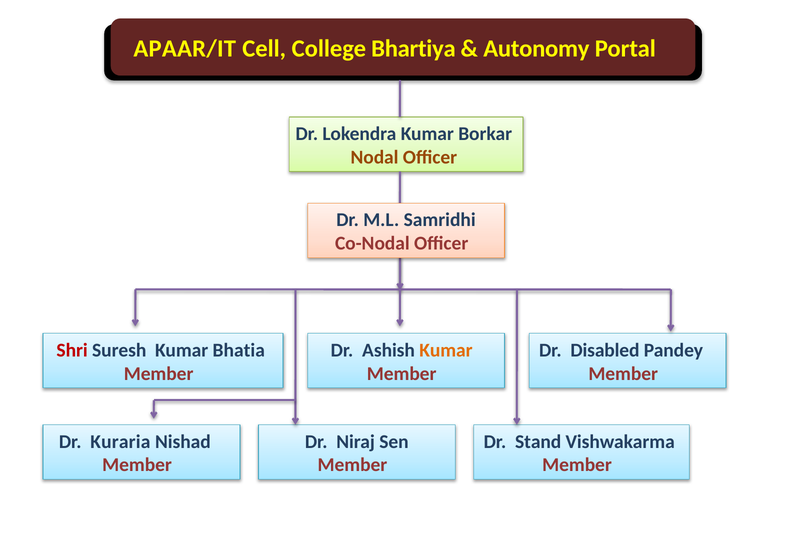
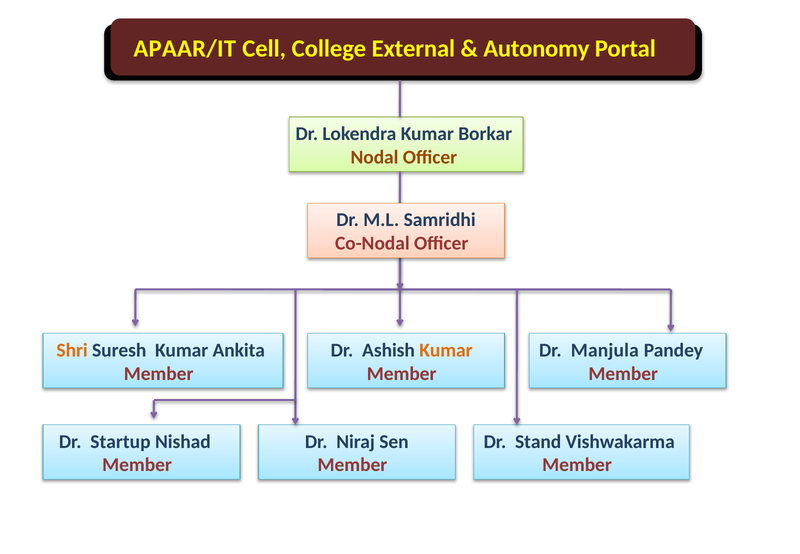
Bhartiya: Bhartiya -> External (413, 49)
Shri colour: red -> orange (72, 350)
Bhatia: Bhatia -> Ankita (239, 350)
Disabled: Disabled -> Manjula (605, 350)
Kuraria: Kuraria -> Startup (120, 442)
